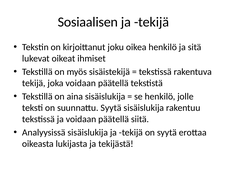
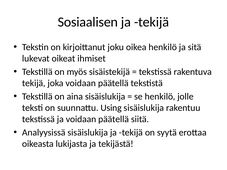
suunnattu Syytä: Syytä -> Using (111, 108)
